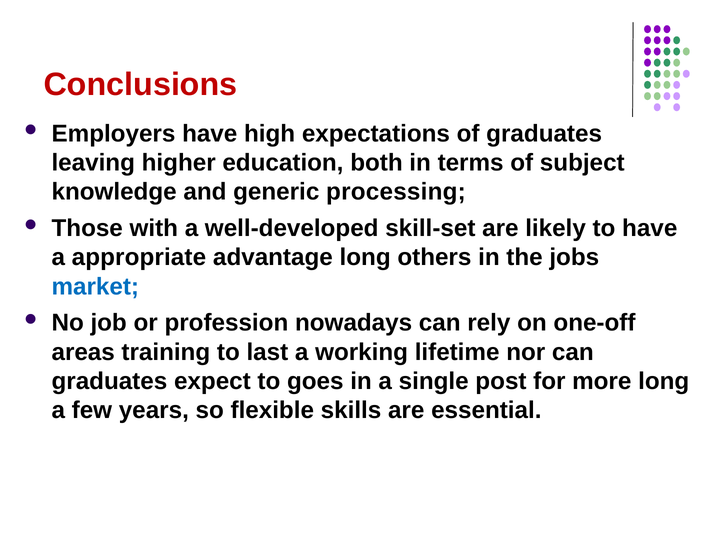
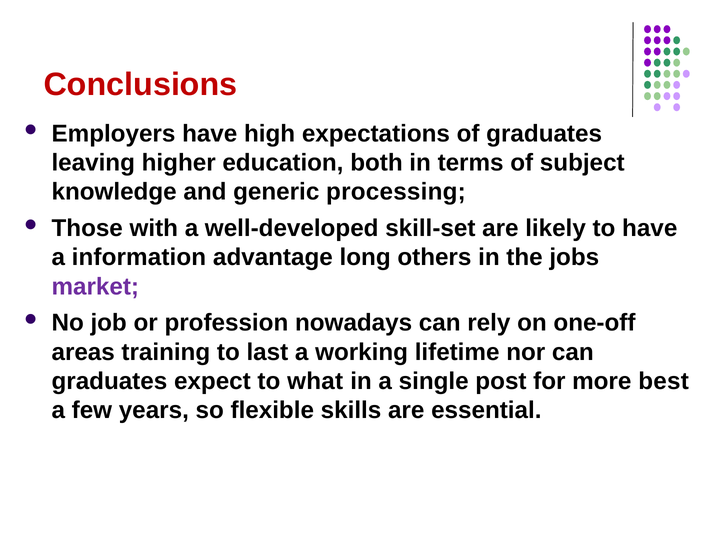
appropriate: appropriate -> information (139, 257)
market colour: blue -> purple (95, 286)
goes: goes -> what (315, 381)
more long: long -> best (664, 381)
